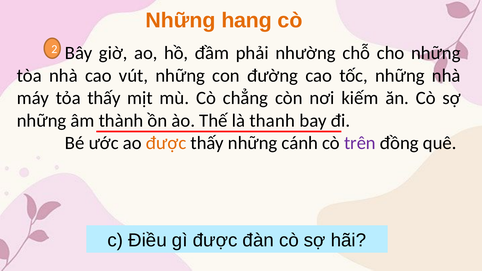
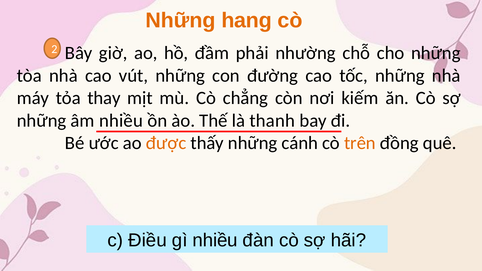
tỏa thấy: thấy -> thay (104, 98)
âm thành: thành -> nhiều (121, 121)
trên colour: purple -> orange (360, 143)
gì được: được -> nhiều (215, 240)
